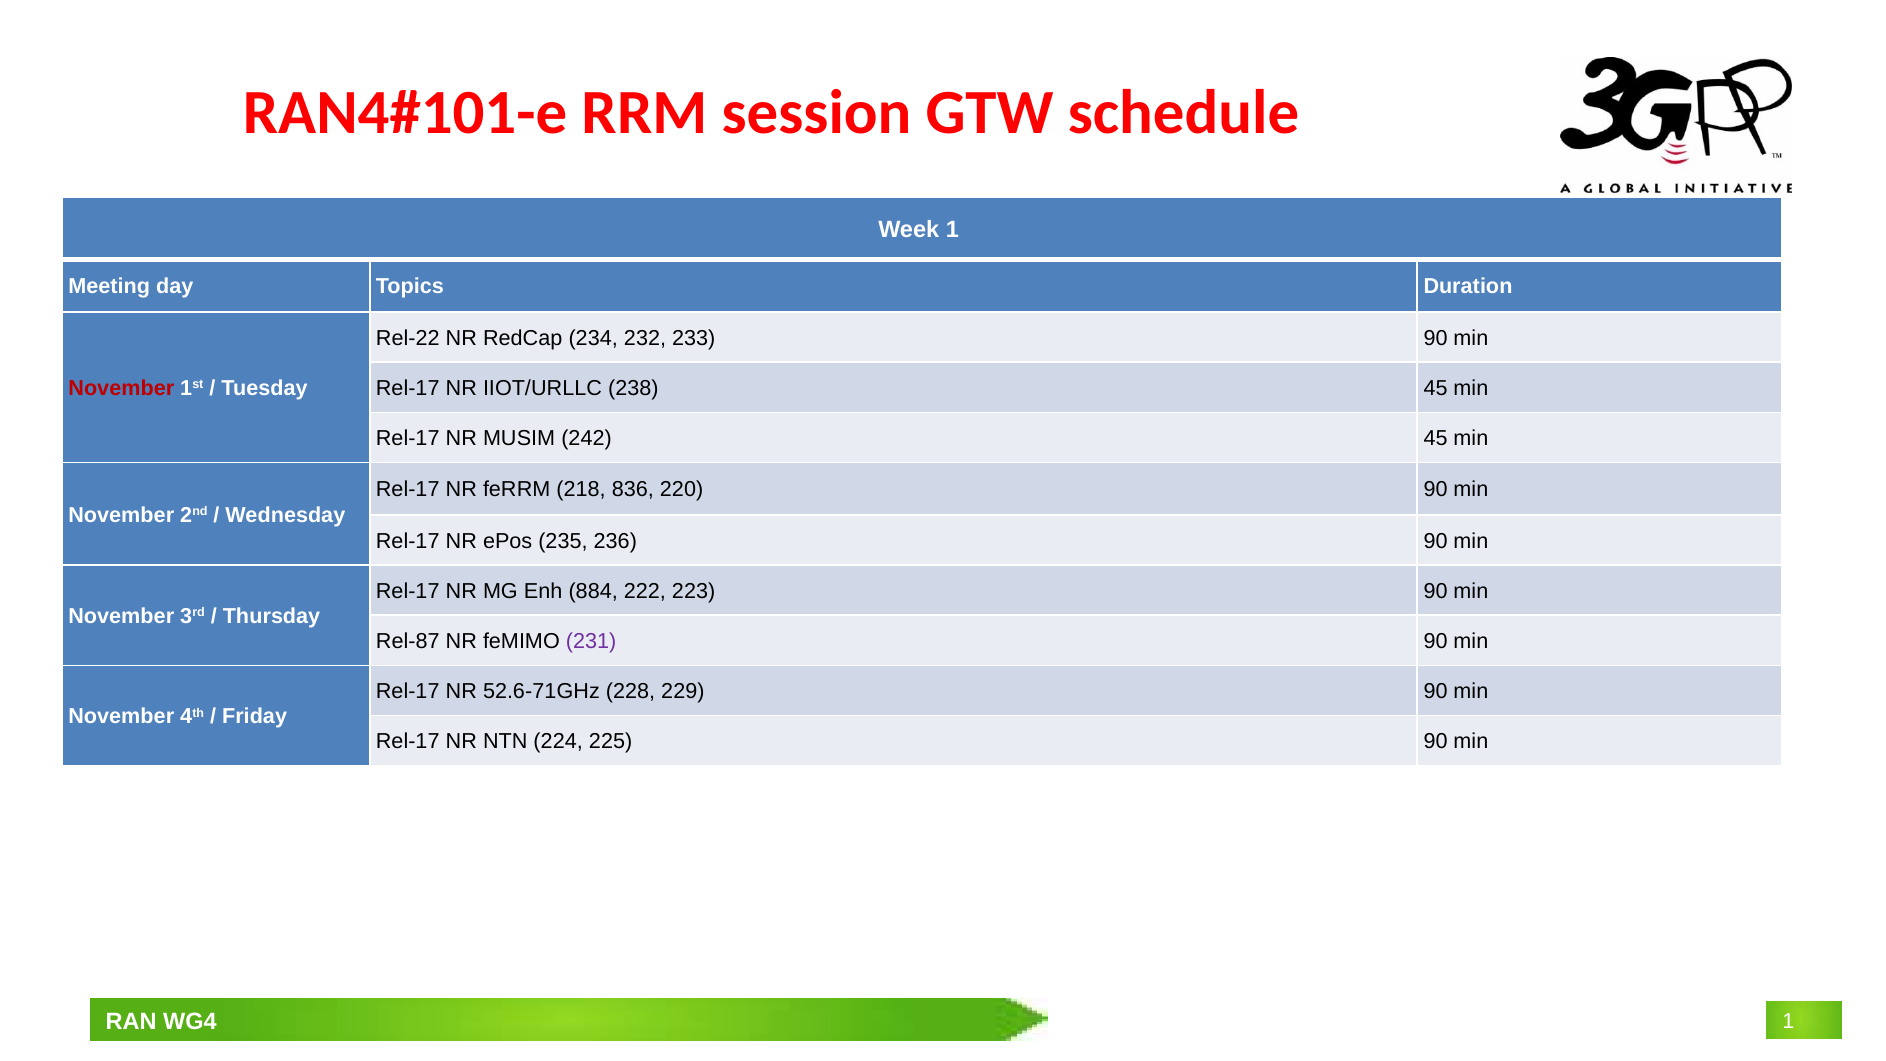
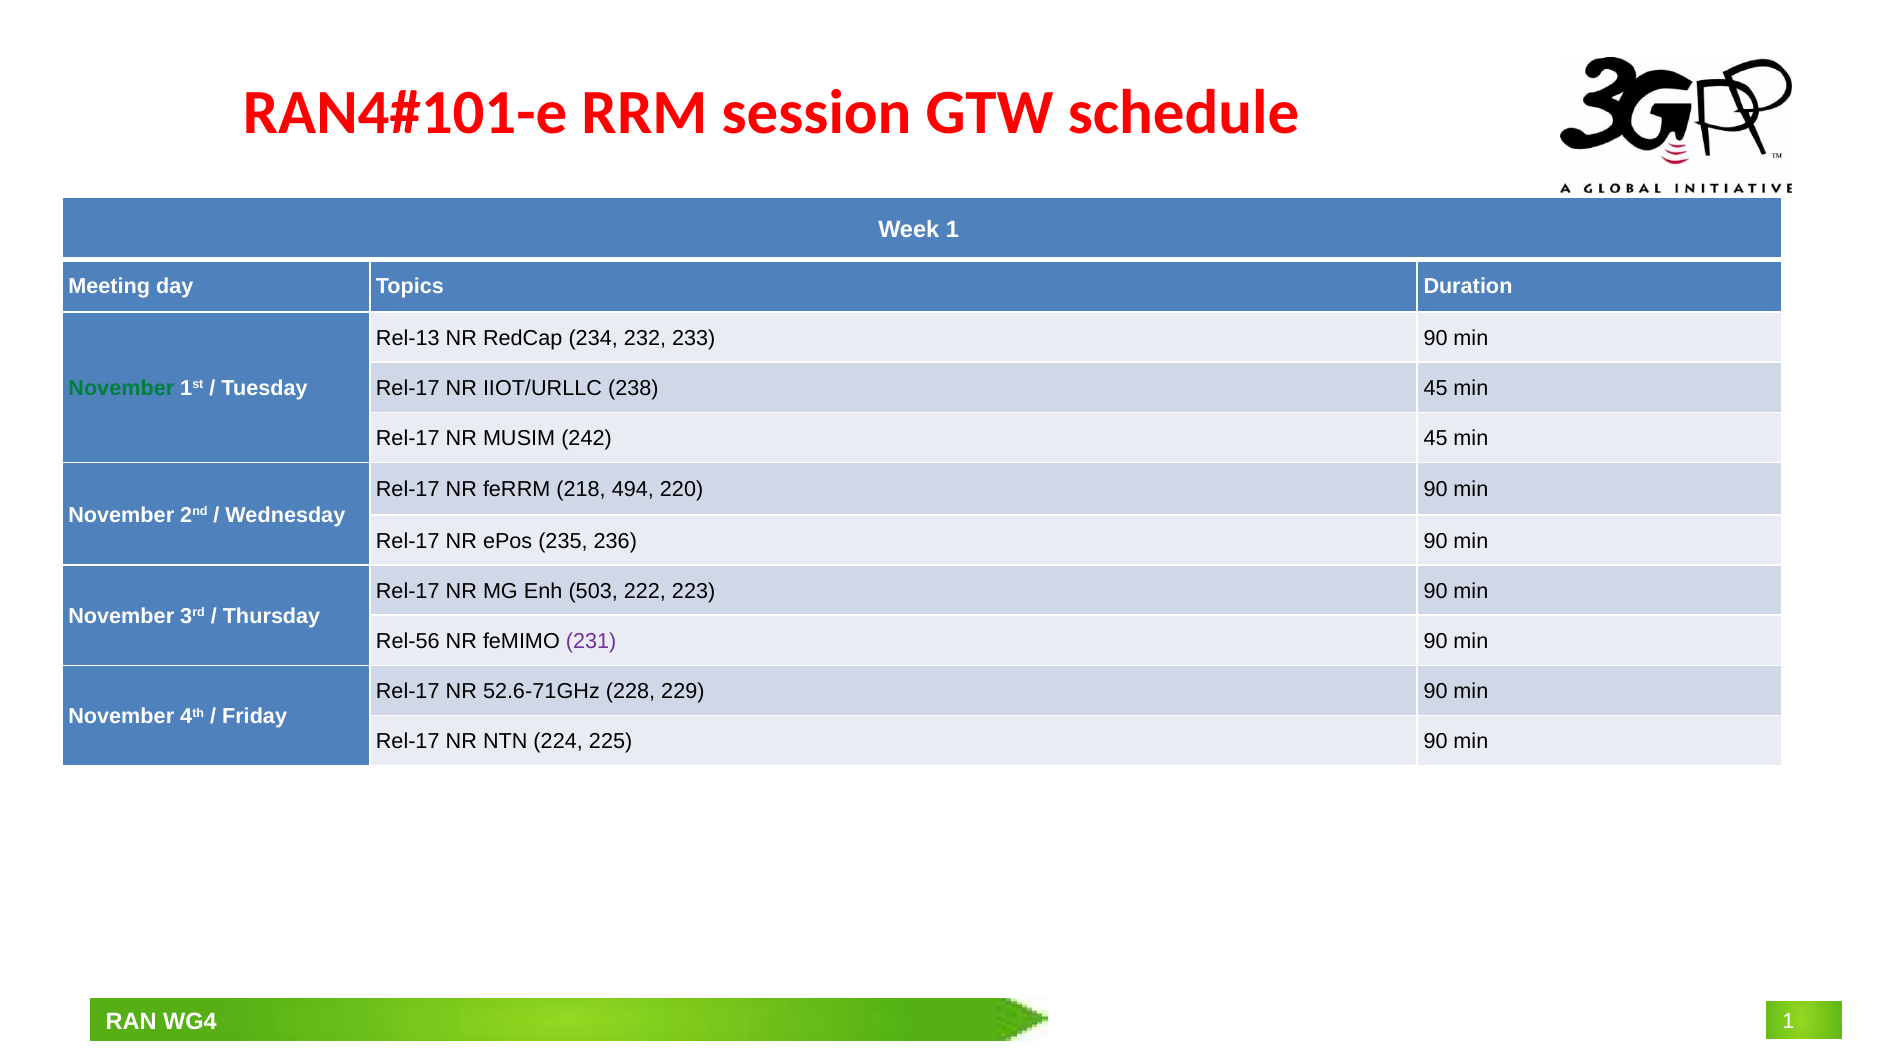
Rel-22: Rel-22 -> Rel-13 (408, 338)
November colour: red -> green (121, 388)
836: 836 -> 494 (633, 490)
884: 884 -> 503 (593, 591)
Rel-87: Rel-87 -> Rel-56 (408, 641)
